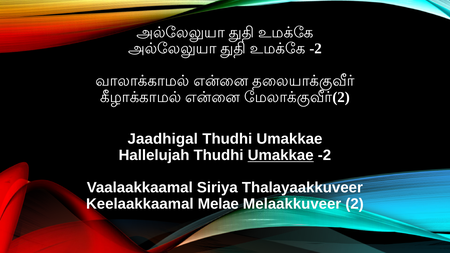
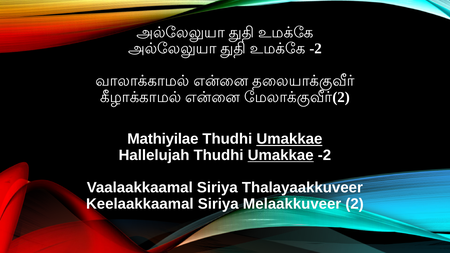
Jaadhigal: Jaadhigal -> Mathiyilae (163, 139)
Umakkae underline: none -> present (289, 139)
Keelaakkaamal Melae: Melae -> Siriya (218, 204)
